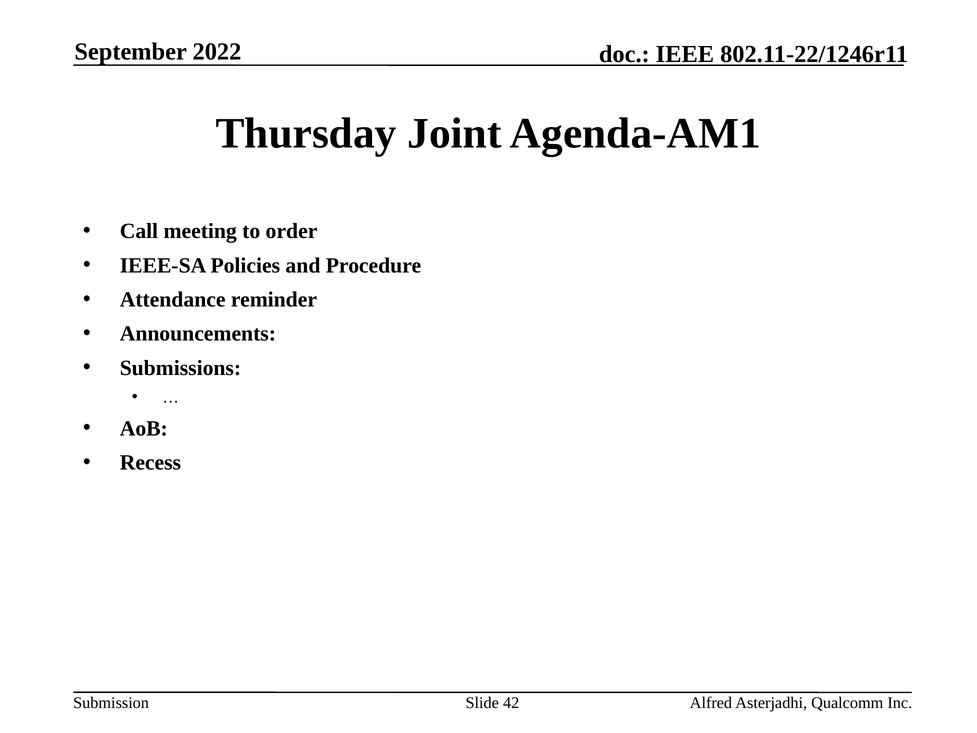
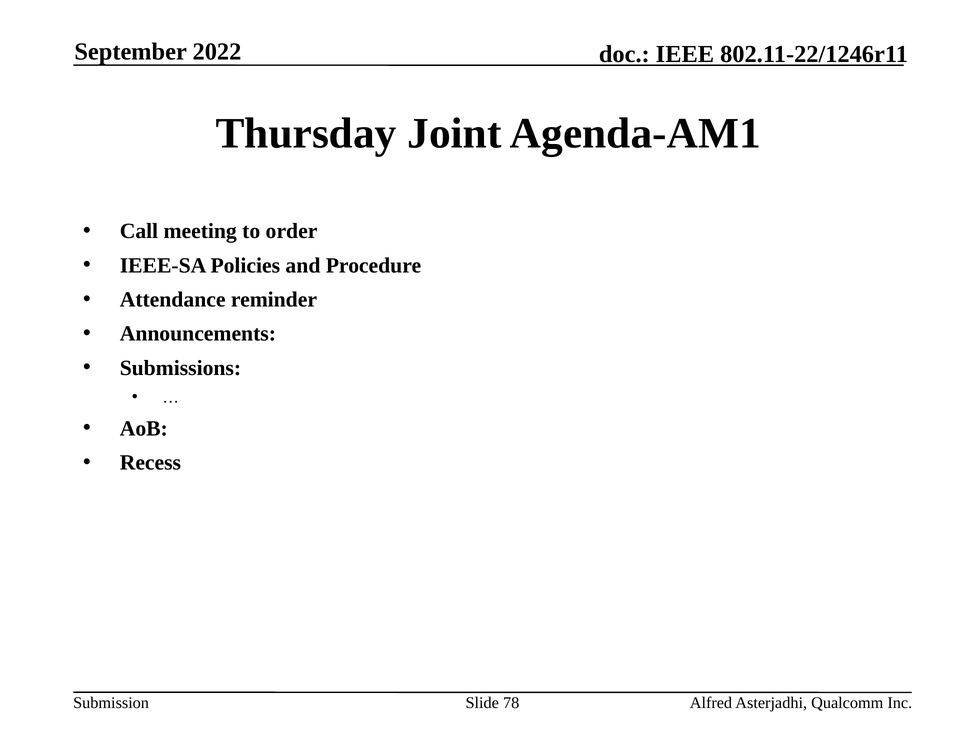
42: 42 -> 78 (511, 703)
